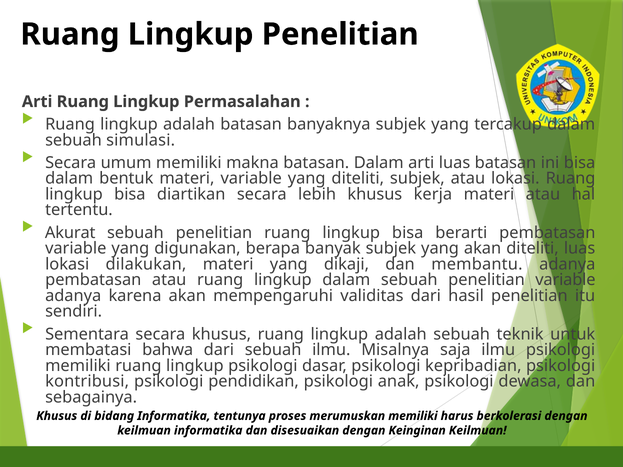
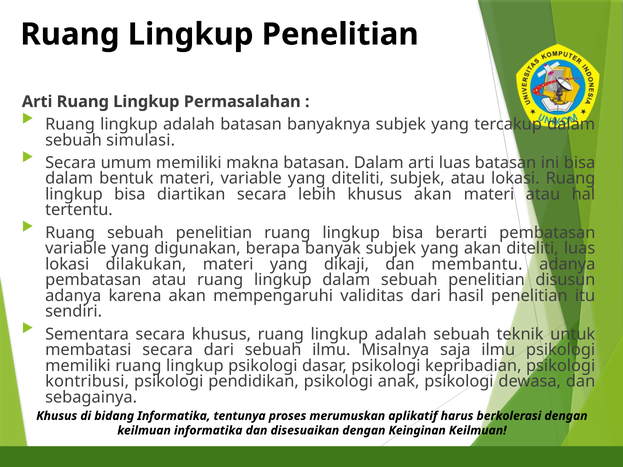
khusus kerja: kerja -> akan (433, 194)
Akurat: Akurat -> Ruang (70, 233)
penelitian variable: variable -> disusun (565, 280)
membatasi bahwa: bahwa -> secara (168, 350)
merumuskan memiliki: memiliki -> aplikatif (413, 416)
